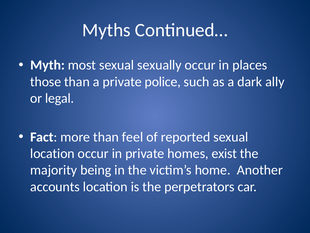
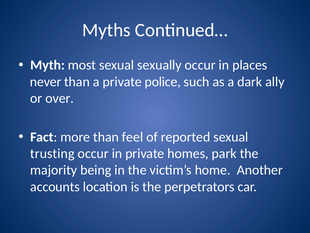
those: those -> never (46, 82)
legal: legal -> over (60, 98)
location: location -> trusting (52, 153)
exist: exist -> park (224, 153)
